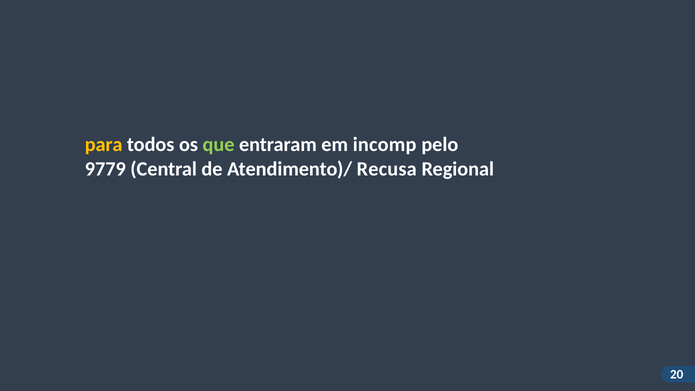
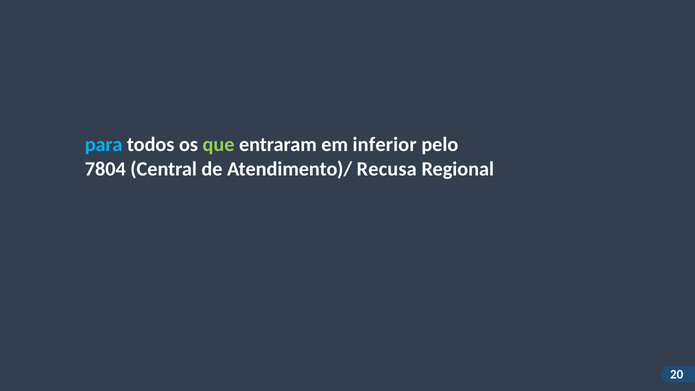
para colour: yellow -> light blue (104, 145)
incomp: incomp -> inferior (385, 145)
9779: 9779 -> 7804 (105, 169)
